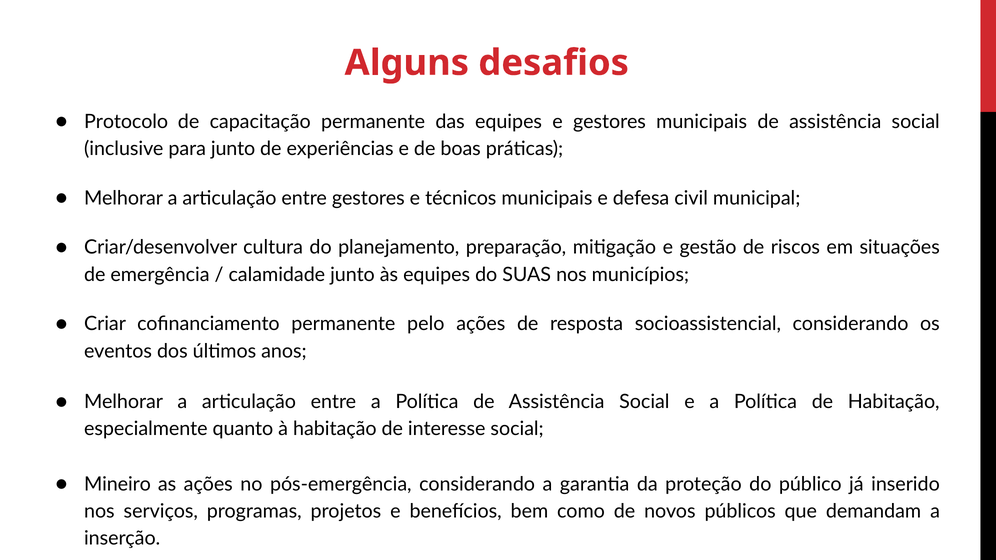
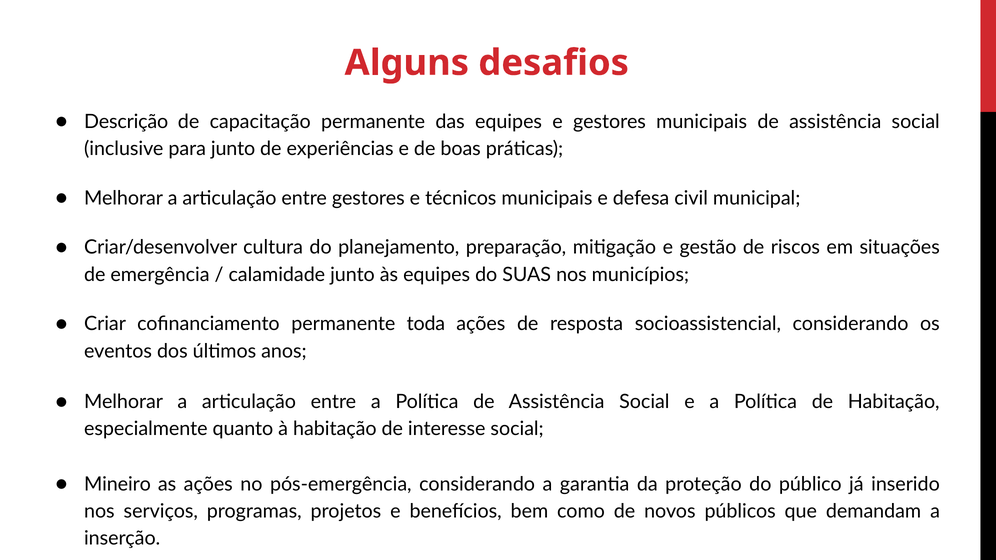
Protocolo: Protocolo -> Descrição (126, 122)
pelo: pelo -> toda (426, 324)
